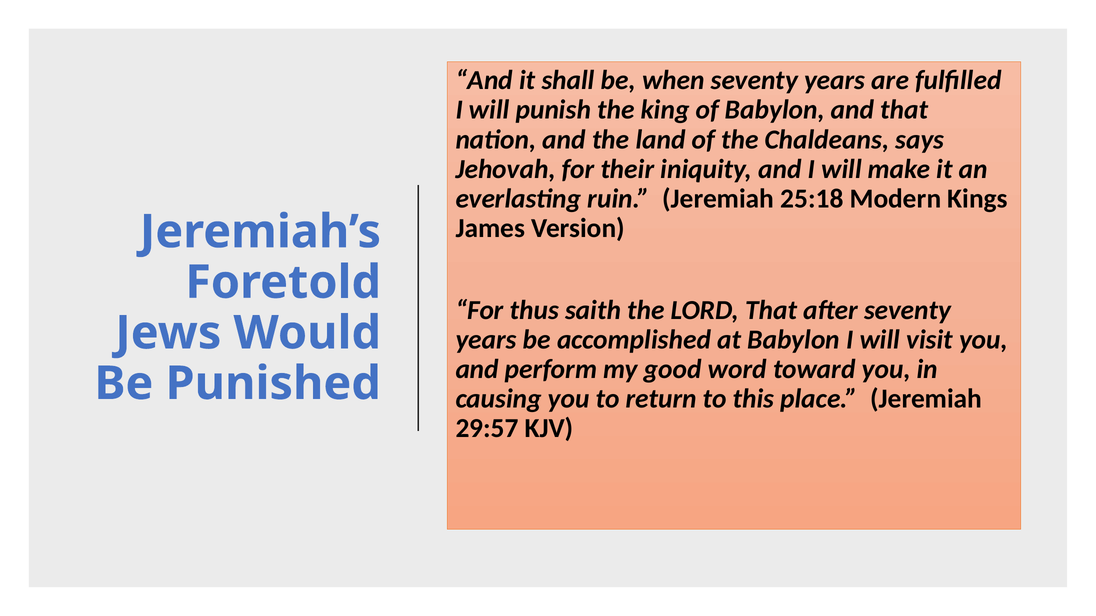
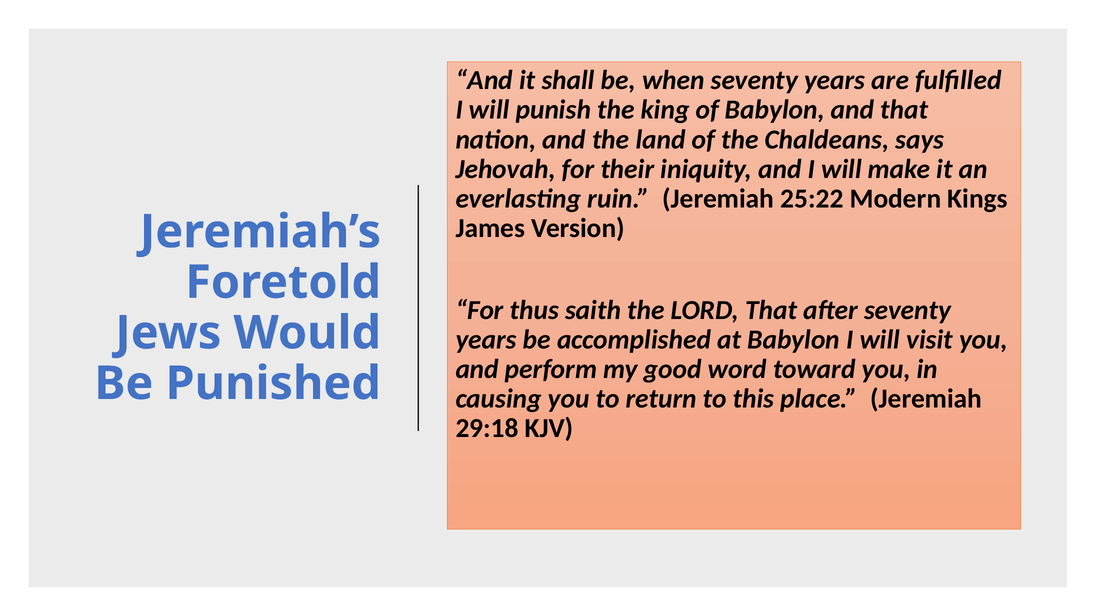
25:18: 25:18 -> 25:22 (812, 199)
29:57: 29:57 -> 29:18 (487, 429)
